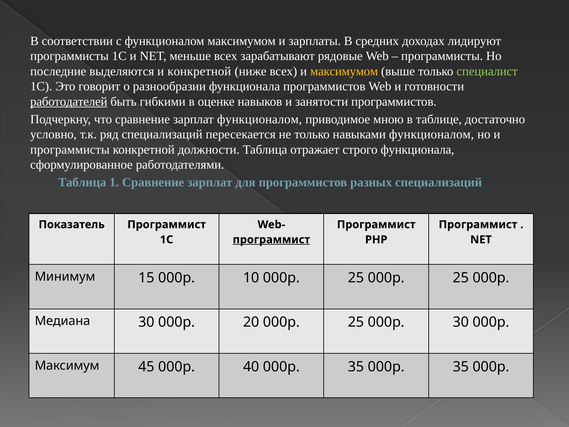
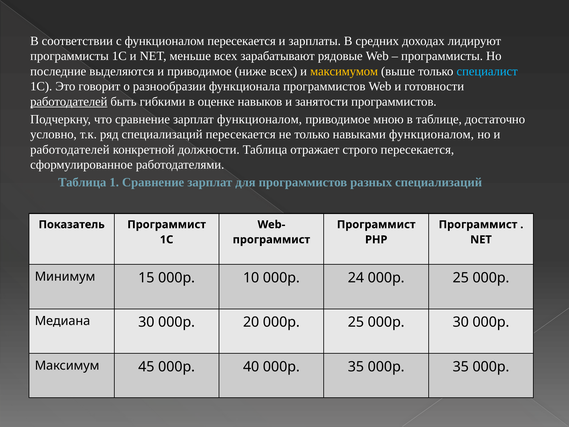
функционалом максимумом: максимумом -> пересекается (242, 41)
и конкретной: конкретной -> приводимое (199, 71)
специалист colour: light green -> light blue (487, 71)
программисты: программисты -> работодателей (70, 149)
строго функционала: функционала -> пересекается (417, 149)
программист underline: present -> none (271, 239)
10 000р 25: 25 -> 24 (356, 278)
